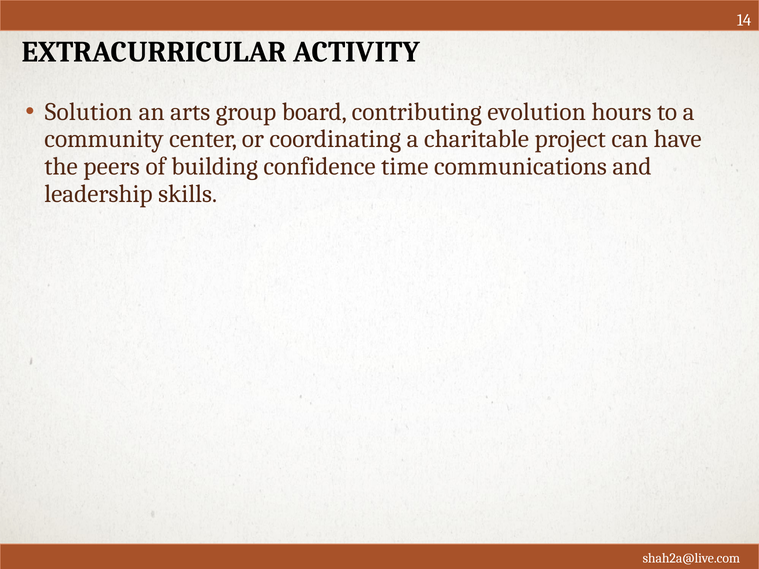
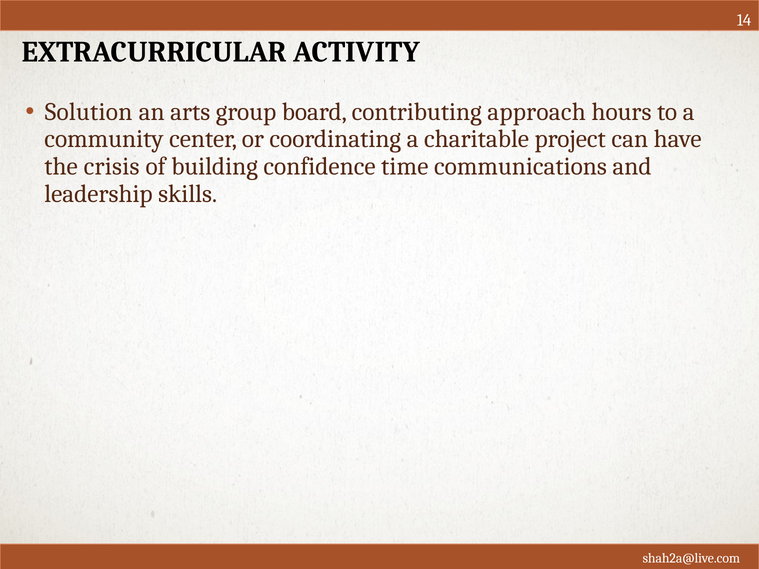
evolution: evolution -> approach (537, 112)
peers: peers -> crisis (112, 167)
